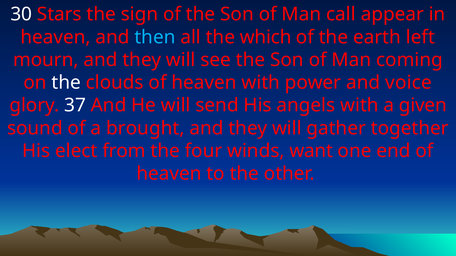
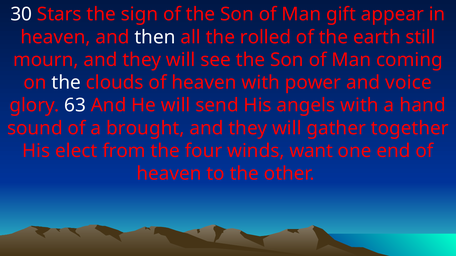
call: call -> gift (341, 14)
then colour: light blue -> white (155, 37)
which: which -> rolled (266, 37)
left: left -> still (421, 37)
37: 37 -> 63 (75, 106)
given: given -> hand (423, 106)
